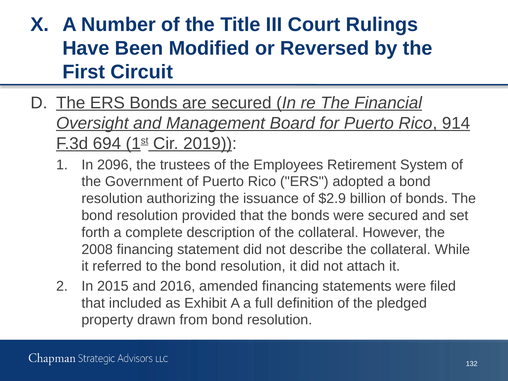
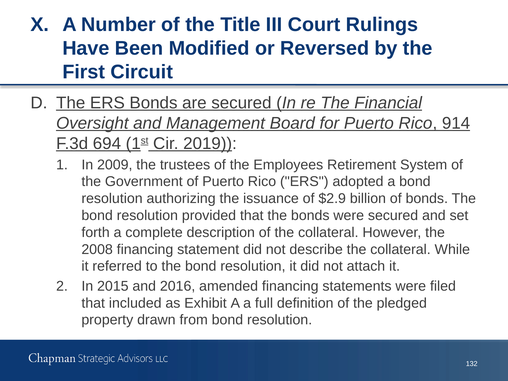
2096: 2096 -> 2009 (115, 165)
